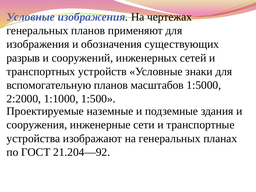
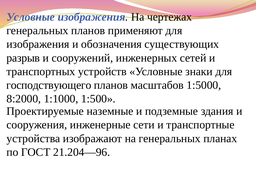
вспомогательную: вспомогательную -> господствующего (49, 85)
2:2000: 2:2000 -> 8:2000 (24, 99)
21.204—92: 21.204—92 -> 21.204—96 (82, 152)
